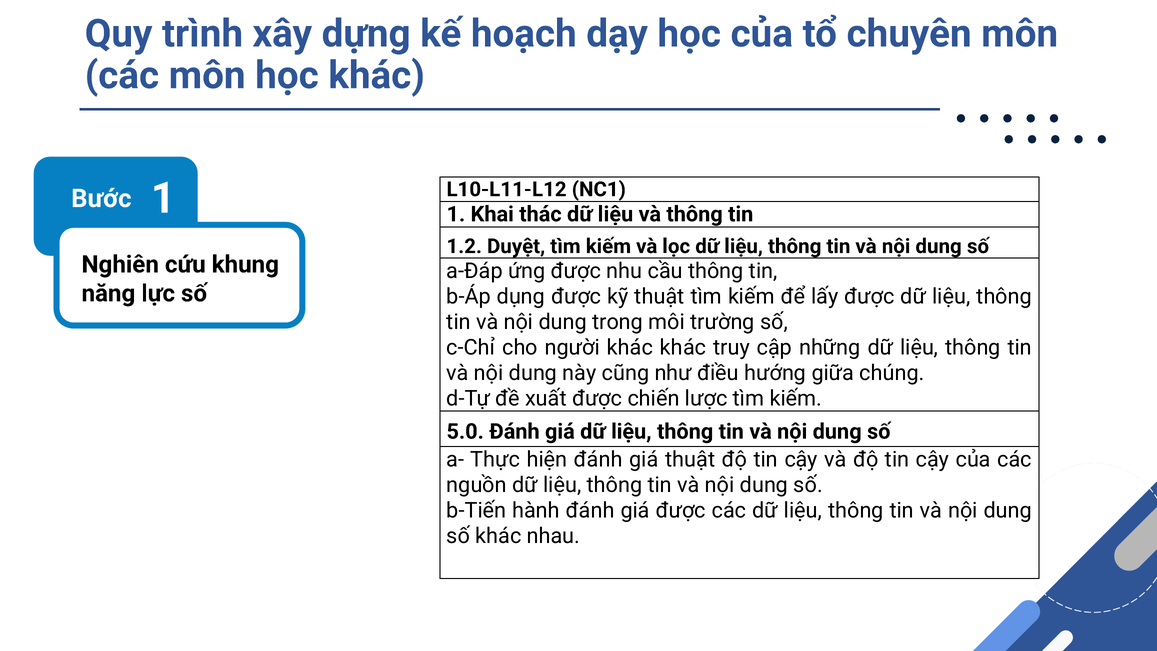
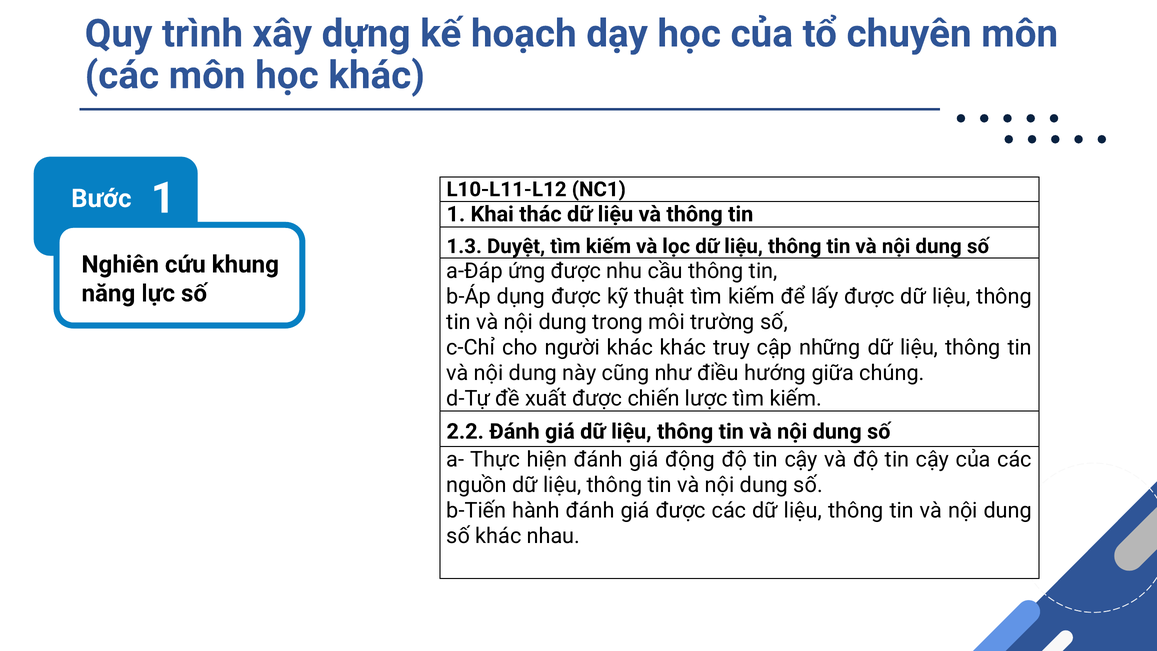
1.2: 1.2 -> 1.3 (464, 246)
5.0: 5.0 -> 2.2 (465, 431)
giá thuật: thuật -> động (690, 459)
